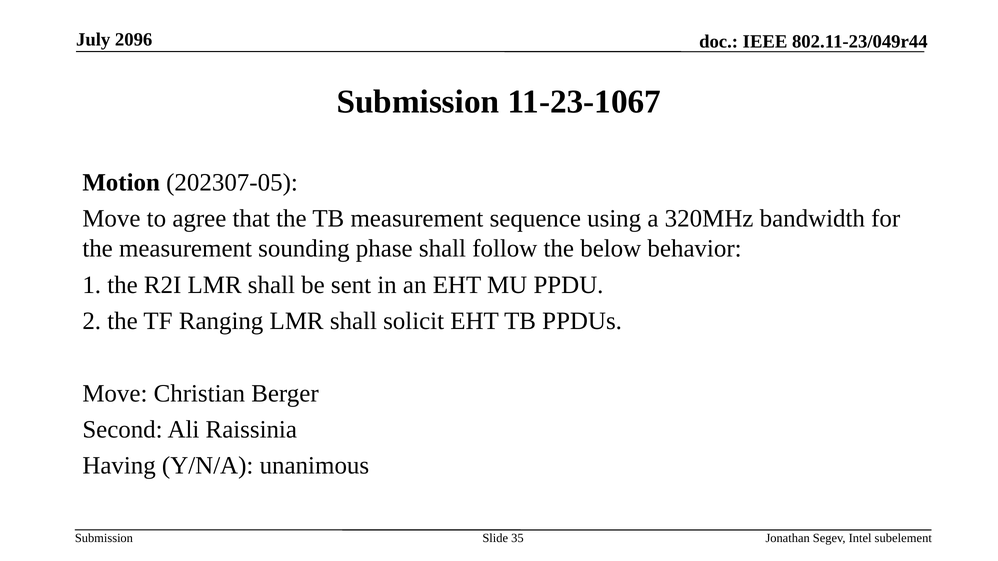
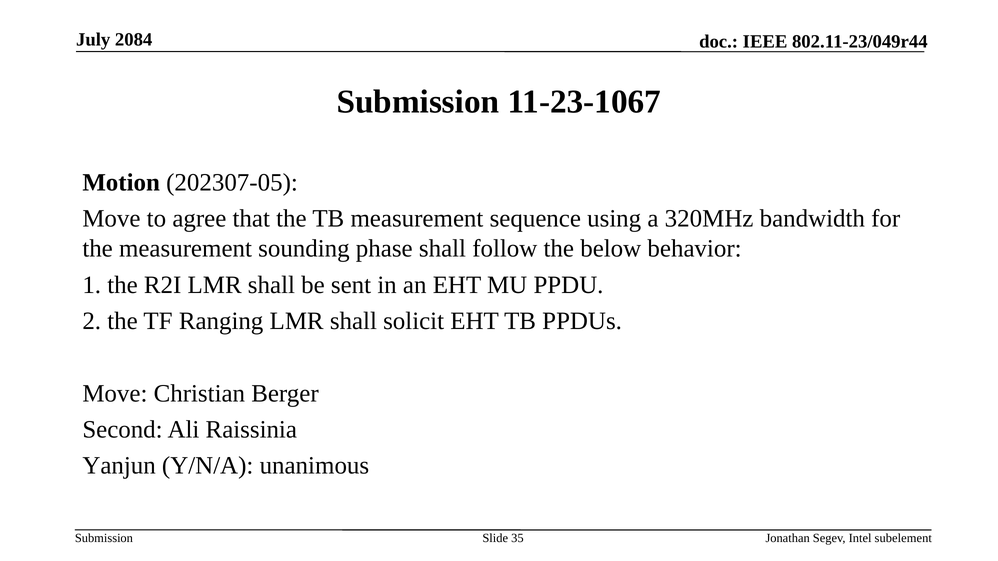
2096: 2096 -> 2084 (134, 40)
Having: Having -> Yanjun (119, 466)
